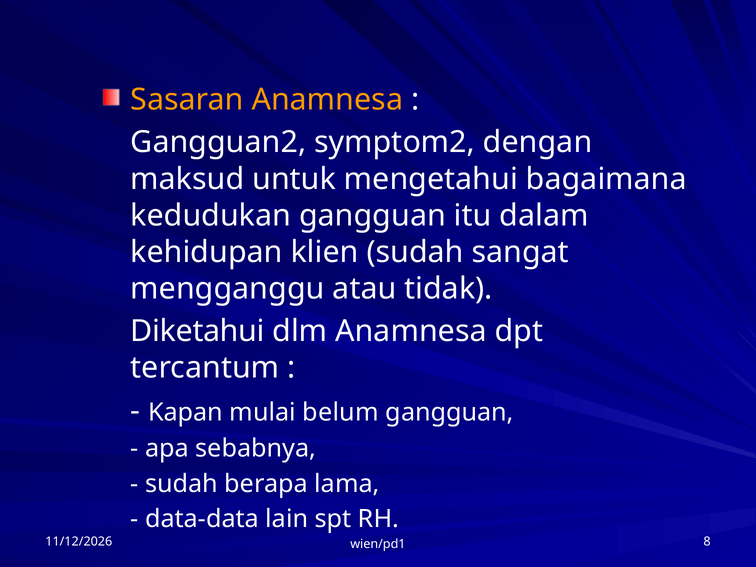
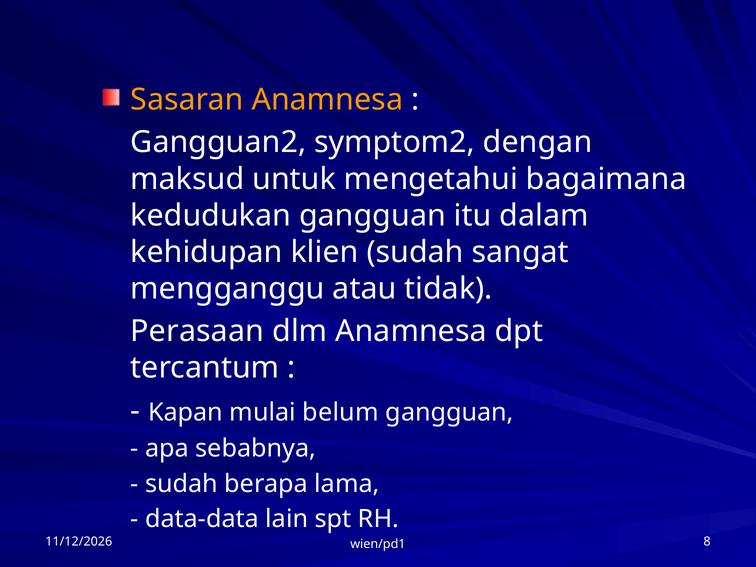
Diketahui: Diketahui -> Perasaan (197, 331)
